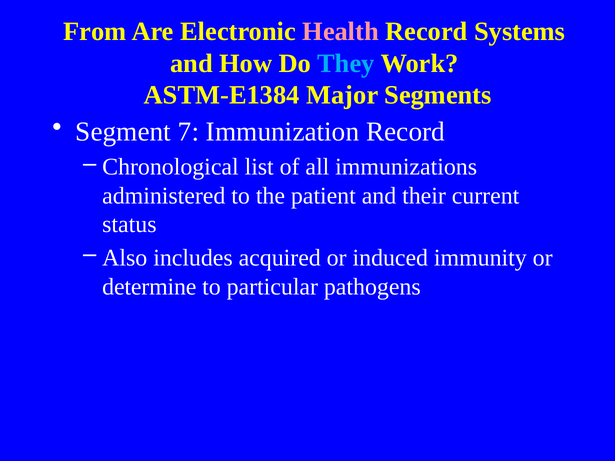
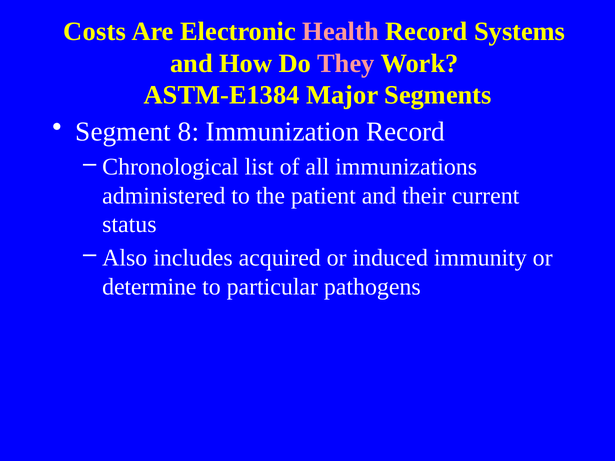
From: From -> Costs (95, 32)
They colour: light blue -> pink (346, 63)
7: 7 -> 8 (188, 132)
